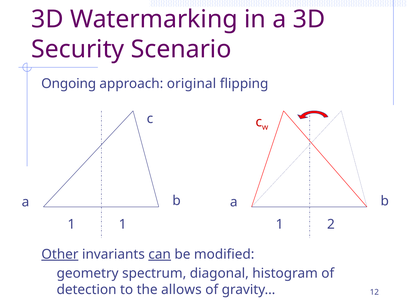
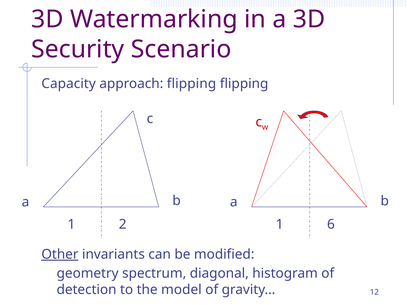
Ongoing: Ongoing -> Capacity (69, 84)
approach original: original -> flipping (192, 84)
1 1: 1 -> 2 (123, 225)
2: 2 -> 6 (331, 225)
can underline: present -> none (160, 255)
allows: allows -> model (181, 290)
